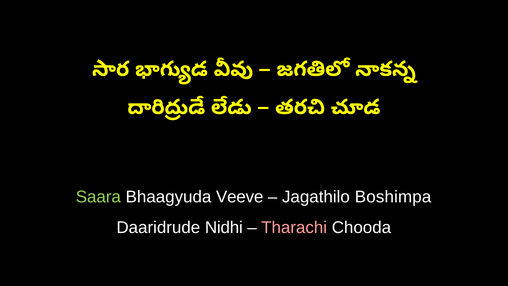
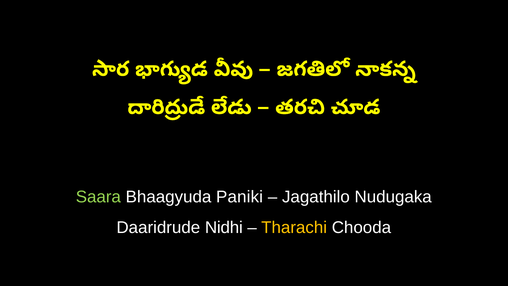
Veeve: Veeve -> Paniki (240, 197)
Boshimpa: Boshimpa -> Nudugaka (393, 197)
Tharachi colour: pink -> yellow (294, 227)
